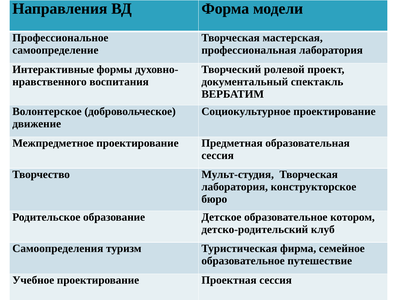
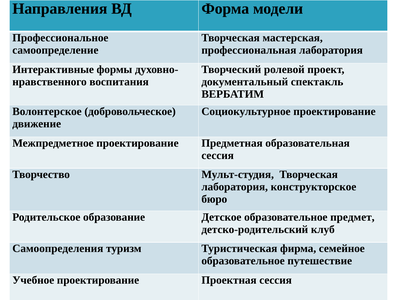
котором: котором -> предмет (352, 217)
